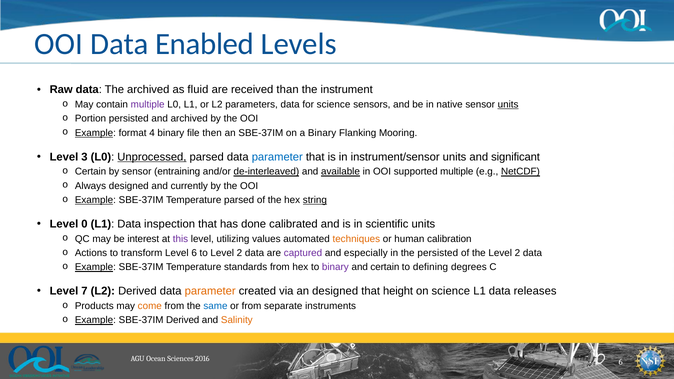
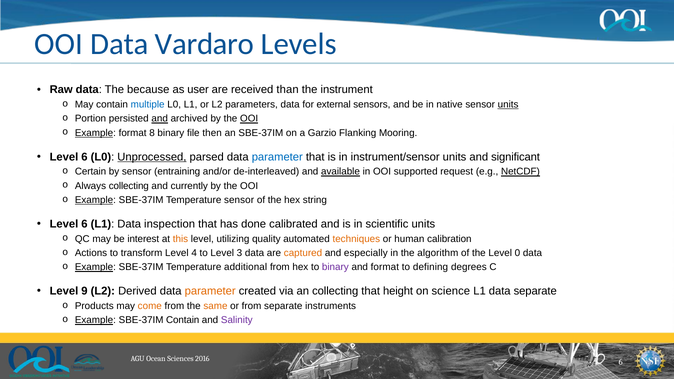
Enabled: Enabled -> Vardaro (205, 44)
The archived: archived -> because (148, 90)
fluid: fluid -> user (198, 90)
multiple colour: purple -> blue (148, 105)
for science: science -> external (334, 105)
and underline: none -> present (160, 119)
OOI underline: none -> present (249, 119)
4: 4 -> 8 (152, 133)
a Binary: Binary -> Garzio (322, 133)
3: 3 -> 6 (84, 157)
de-interleaved underline: present -> none (266, 172)
supported multiple: multiple -> request (457, 172)
Always designed: designed -> collecting (129, 186)
Temperature parsed: parsed -> sensor (239, 200)
string underline: present -> none (315, 200)
0: 0 -> 6 (84, 224)
this colour: purple -> orange (180, 239)
values: values -> quality (266, 239)
Level 6: 6 -> 4 (194, 253)
to Level 2: 2 -> 3 (239, 253)
captured colour: purple -> orange (303, 253)
the persisted: persisted -> algorithm (438, 253)
the Level 2: 2 -> 0 (517, 253)
standards: standards -> additional (246, 267)
and certain: certain -> format (385, 267)
7: 7 -> 9 (84, 291)
an designed: designed -> collecting (335, 291)
data releases: releases -> separate (535, 291)
same colour: blue -> orange (215, 306)
SBE-37IM Derived: Derived -> Contain (183, 320)
Salinity colour: orange -> purple (237, 320)
